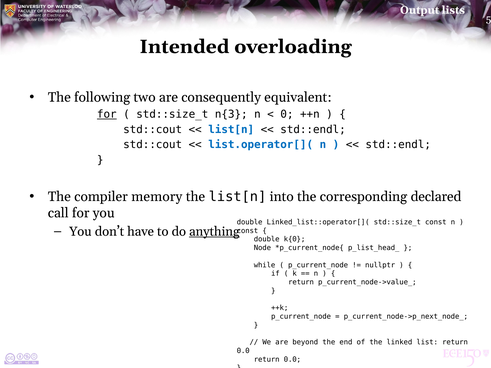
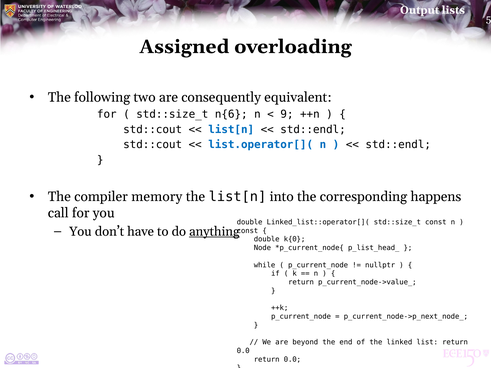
Intended: Intended -> Assigned (184, 47)
for underline: present -> none (107, 114)
n{3: n{3 -> n{6 (231, 114)
0: 0 -> 9 (287, 114)
declared: declared -> happens (436, 197)
